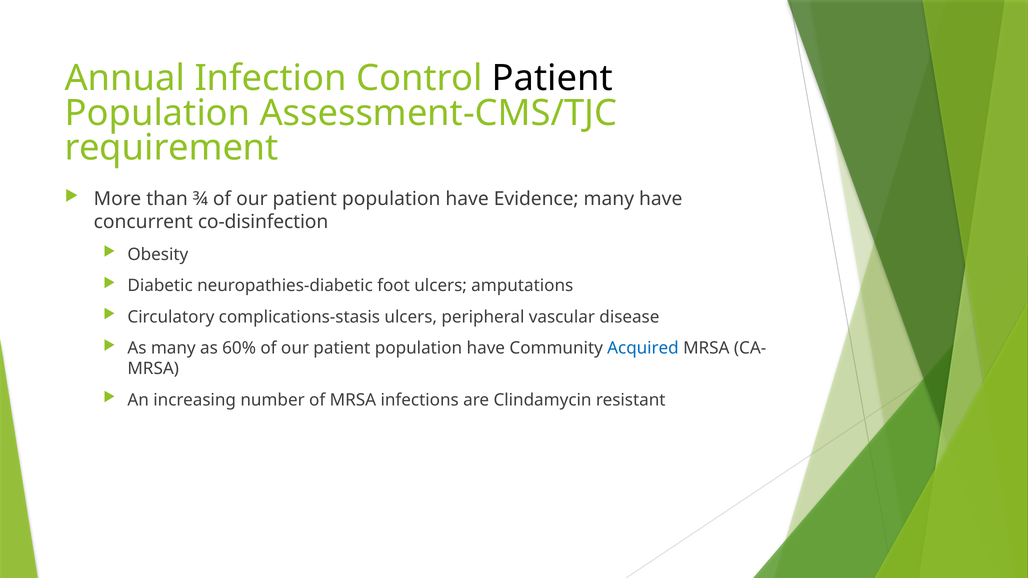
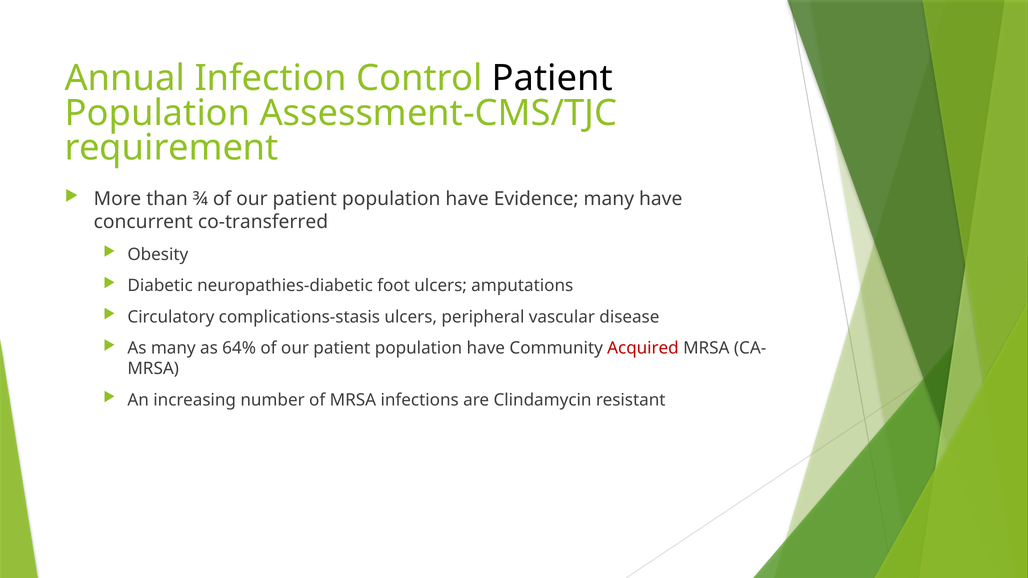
co-disinfection: co-disinfection -> co-transferred (263, 222)
60%: 60% -> 64% (239, 348)
Acquired colour: blue -> red (643, 348)
